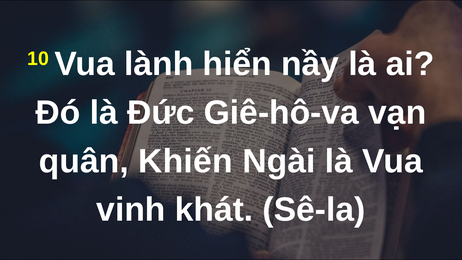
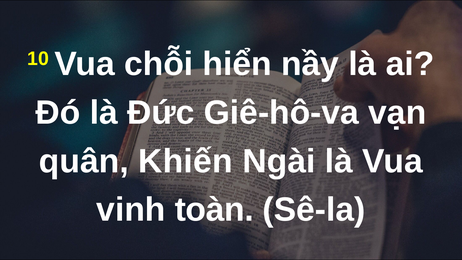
lành: lành -> chỗi (159, 64)
khát: khát -> toàn (214, 210)
